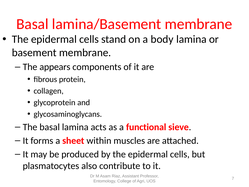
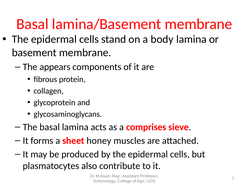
functional: functional -> comprises (146, 127)
within: within -> honey (99, 140)
